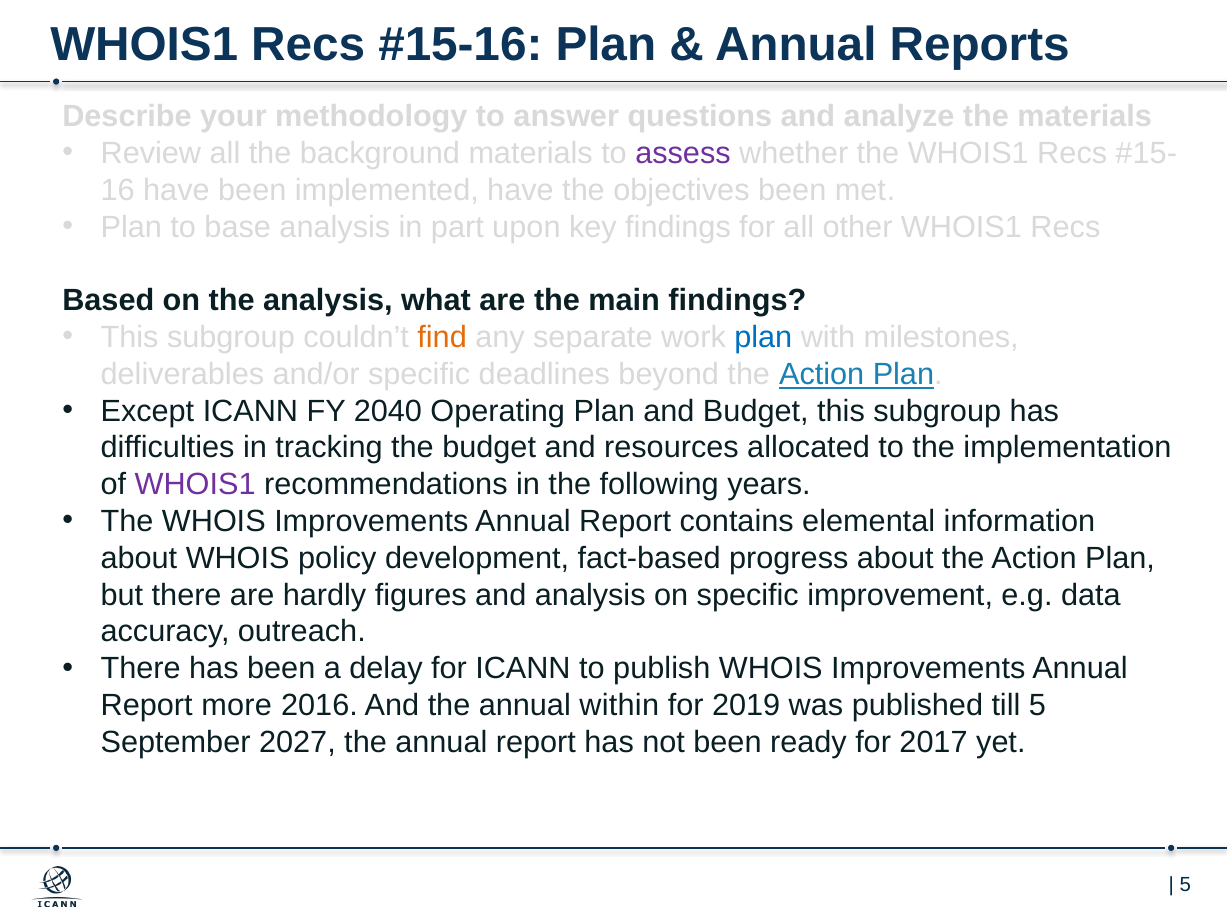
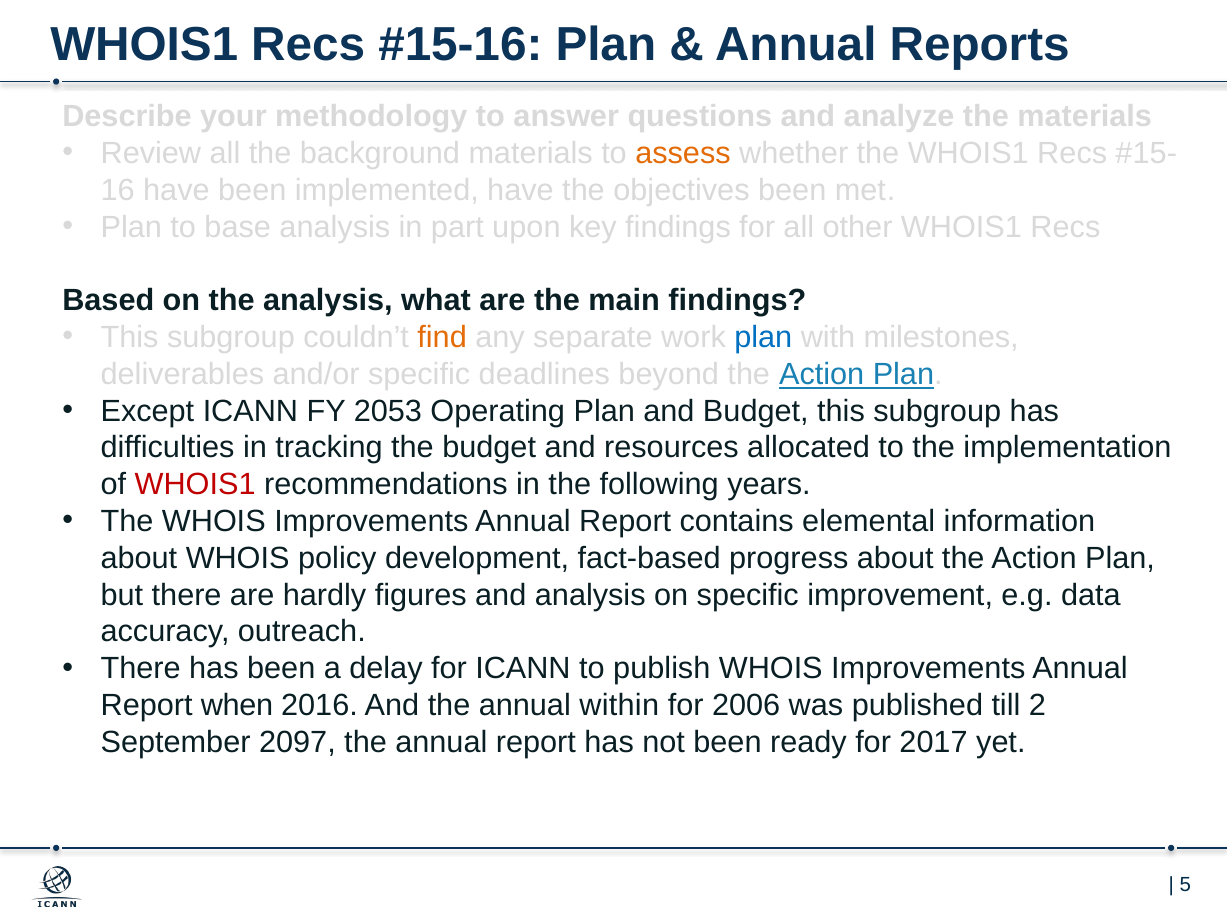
assess colour: purple -> orange (683, 153)
2040: 2040 -> 2053 (388, 411)
WHOIS1 colour: purple -> red (195, 485)
more: more -> when (237, 706)
2019: 2019 -> 2006 (746, 706)
till 5: 5 -> 2 (1037, 706)
2027: 2027 -> 2097 (297, 742)
